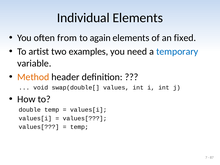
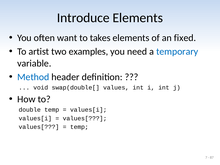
Individual: Individual -> Introduce (83, 18)
from: from -> want (67, 38)
again: again -> takes (100, 38)
Method colour: orange -> blue (33, 77)
